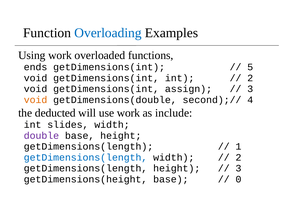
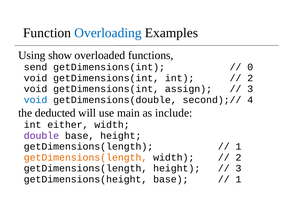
Using work: work -> show (60, 55)
ends: ends -> send (36, 67)
5: 5 -> 0 (250, 67)
void colour: orange -> blue (36, 100)
use work: work -> main (128, 113)
slides: slides -> either (68, 125)
getDimensions(length colour: blue -> orange (86, 158)
0: 0 -> 1 (238, 180)
